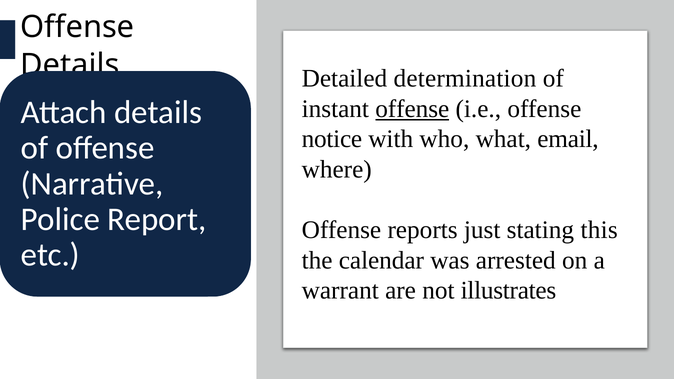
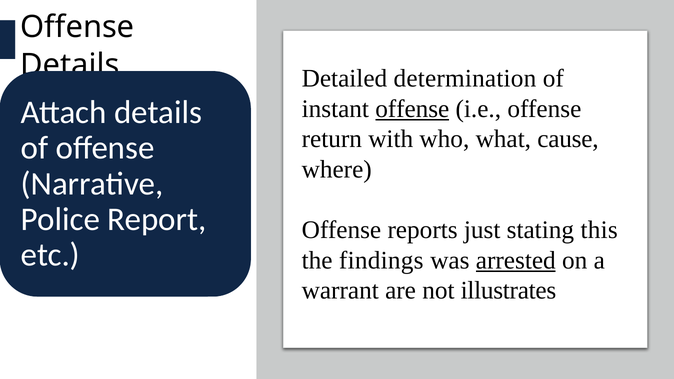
notice: notice -> return (332, 139)
email: email -> cause (568, 139)
calendar: calendar -> findings (381, 260)
arrested underline: none -> present (516, 260)
